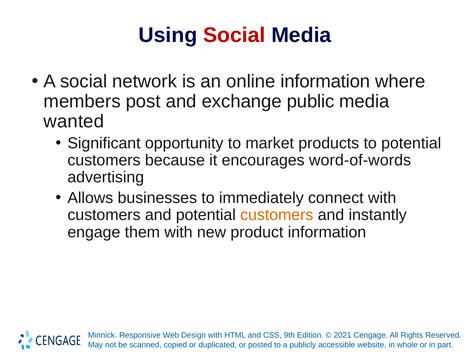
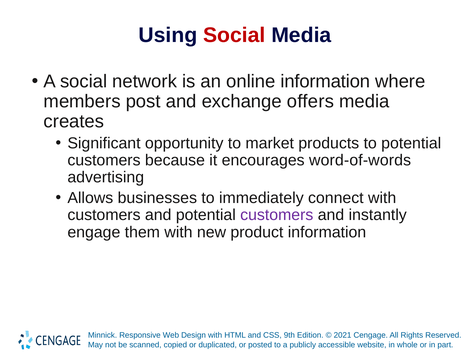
public: public -> offers (310, 101)
wanted: wanted -> creates (74, 121)
customers colour: orange -> purple (277, 215)
